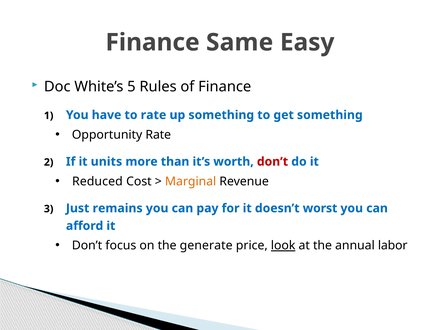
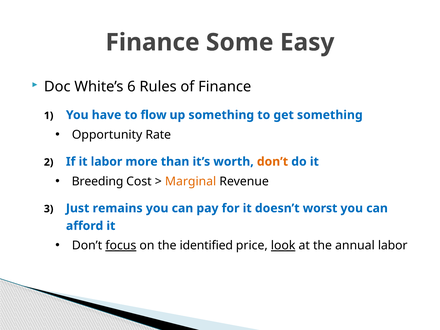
Same: Same -> Some (240, 42)
5: 5 -> 6 (131, 87)
to rate: rate -> flow (154, 115)
it units: units -> labor (107, 162)
don’t colour: red -> orange (272, 162)
Reduced: Reduced -> Breeding (98, 181)
focus underline: none -> present (121, 246)
generate: generate -> identified (206, 246)
